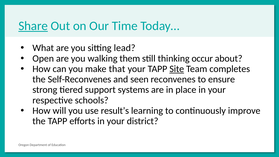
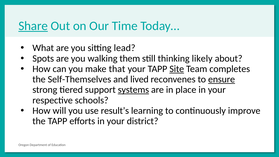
Open: Open -> Spots (43, 58)
occur: occur -> likely (202, 58)
Self-Reconvenes: Self-Reconvenes -> Self-Themselves (79, 79)
seen: seen -> lived (139, 79)
ensure underline: none -> present (222, 79)
systems underline: none -> present (133, 90)
